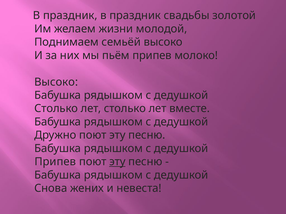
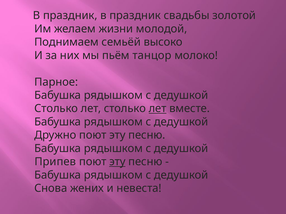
пьём припев: припев -> танцор (152, 55)
Высоко: Высоко -> Парное (56, 82)
лет underline: none -> present (158, 109)
